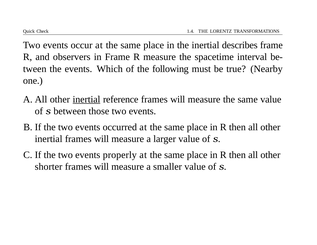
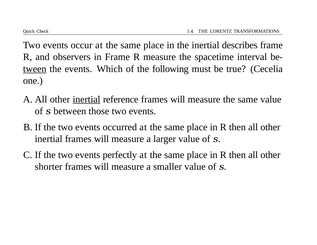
tween underline: none -> present (35, 69)
Nearby: Nearby -> Cecelia (267, 69)
properly: properly -> perfectly (120, 155)
